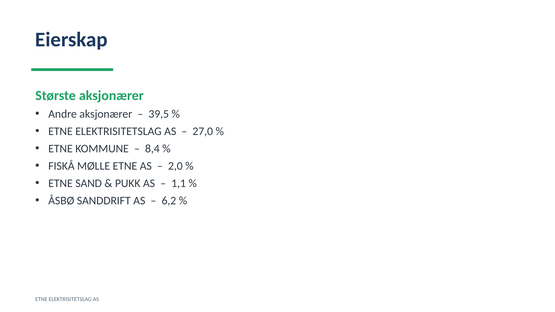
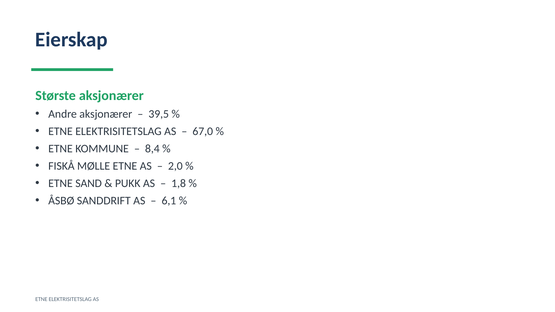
27,0: 27,0 -> 67,0 (203, 131)
1,1: 1,1 -> 1,8 (179, 184)
6,2: 6,2 -> 6,1 (169, 201)
